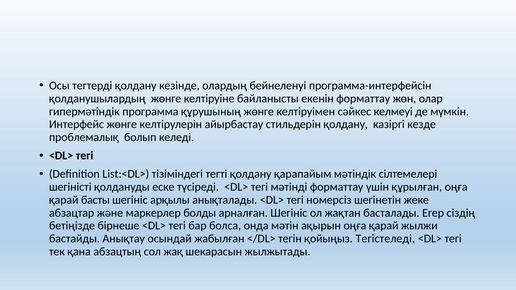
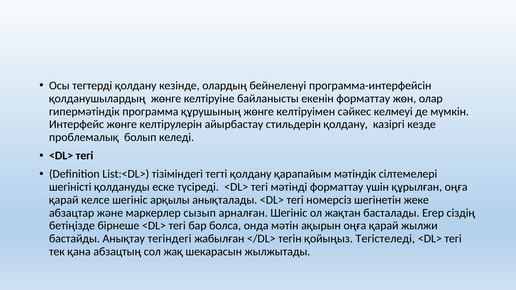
басты: басты -> келсе (95, 200)
болды: болды -> сызып (200, 213)
осындай: осындай -> тегіндегі (170, 239)
